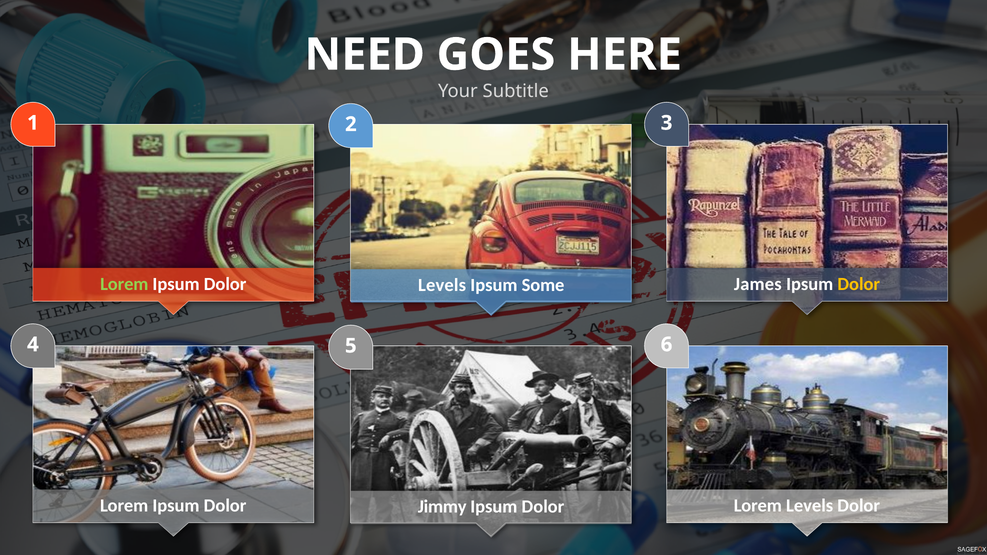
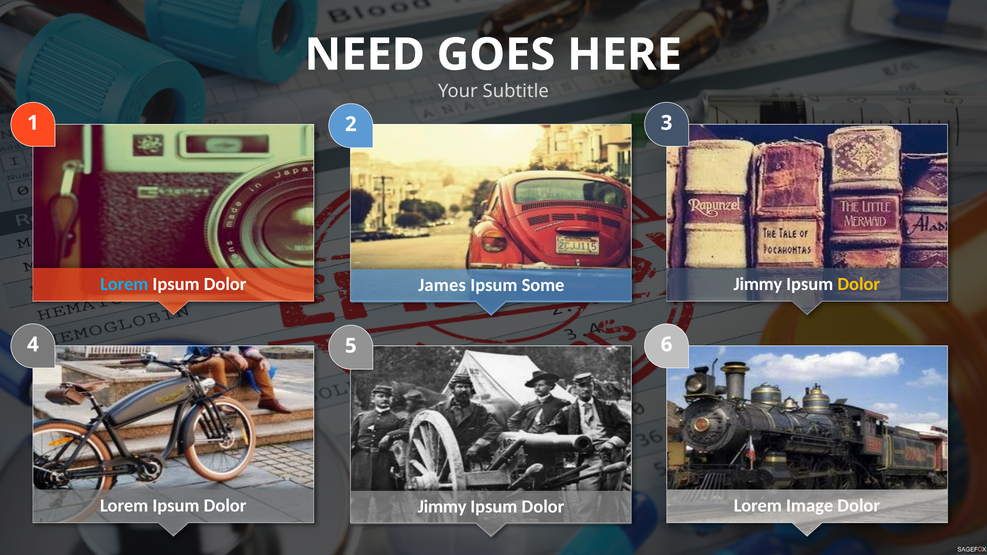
Lorem colour: light green -> light blue (124, 284)
James: James -> Jimmy (758, 284)
Levels: Levels -> James (442, 285)
Lorem Levels: Levels -> Image (810, 506)
